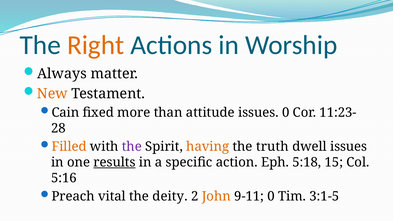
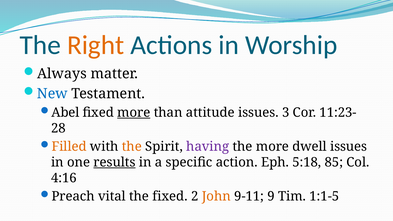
New colour: orange -> blue (52, 94)
Cain: Cain -> Abel (65, 113)
more underline: none -> present (134, 113)
issues 0: 0 -> 3 (286, 113)
the colour: purple -> orange (132, 147)
having colour: orange -> purple (208, 147)
the truth: truth -> more (272, 147)
15: 15 -> 85 (334, 162)
5:16: 5:16 -> 4:16 (64, 178)
the deity: deity -> fixed (170, 196)
9-11 0: 0 -> 9 (271, 196)
3:1-5: 3:1-5 -> 1:1-5 (324, 196)
